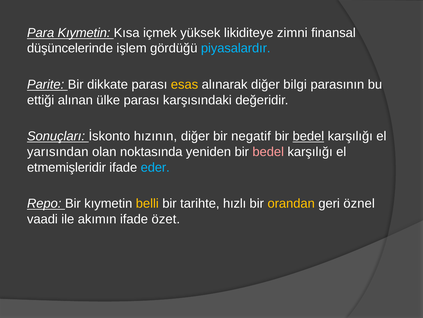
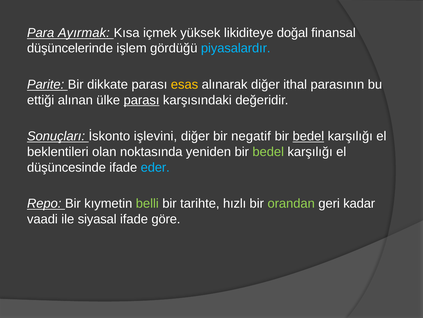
Para Kıymetin: Kıymetin -> Ayırmak (84, 33)
zimni: zimni -> doğal (292, 33)
bilgi: bilgi -> ithal (295, 84)
parası underline: none -> present (142, 100)
hızının: hızının -> işlevini (155, 136)
yarısından: yarısından -> beklentileri (58, 152)
bedel colour: pink -> light green (268, 152)
etmemişleridir: etmemişleridir -> düşüncesinde (66, 167)
belli colour: yellow -> light green (147, 203)
orandan colour: yellow -> light green (291, 203)
öznel: öznel -> kadar (359, 203)
akımın: akımın -> siyasal (97, 219)
özet: özet -> göre (166, 219)
